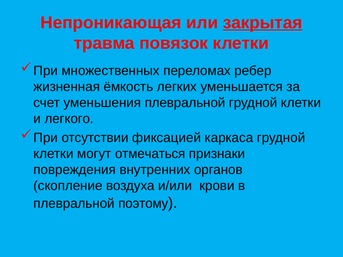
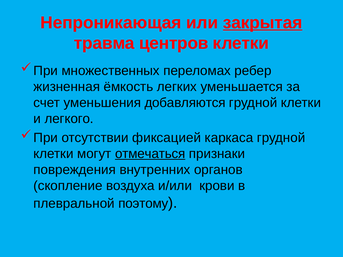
повязок: повязок -> центров (174, 43)
уменьшения плевральной: плевральной -> добавляются (185, 103)
отмечаться underline: none -> present (150, 154)
